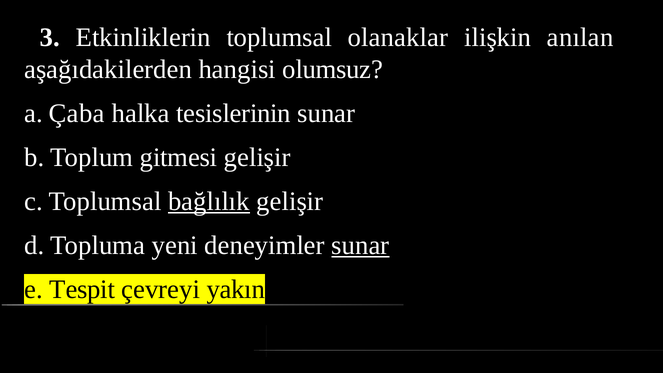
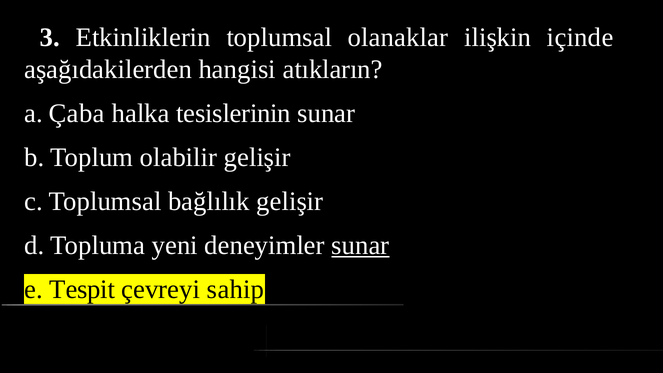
anılan: anılan -> içinde (580, 37)
olumsuz: olumsuz -> atıkların (333, 69)
gitmesi: gitmesi -> olabilir (178, 157)
bağlılık underline: present -> none (209, 201)
yakın: yakın -> sahip (236, 289)
